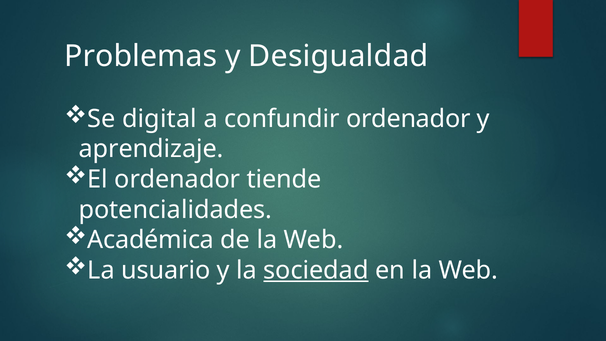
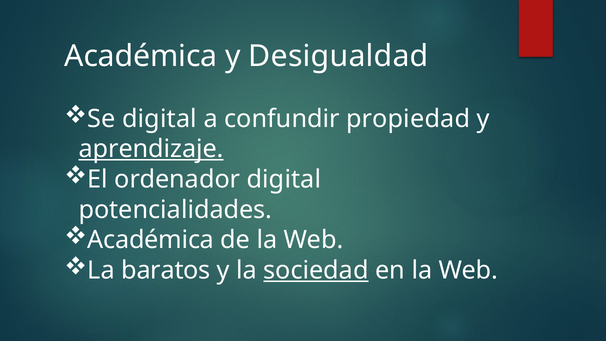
Problemas: Problemas -> Académica (141, 56)
confundir ordenador: ordenador -> propiedad (408, 119)
aprendizaje underline: none -> present (151, 149)
ordenador tiende: tiende -> digital (284, 179)
usuario: usuario -> baratos (166, 270)
